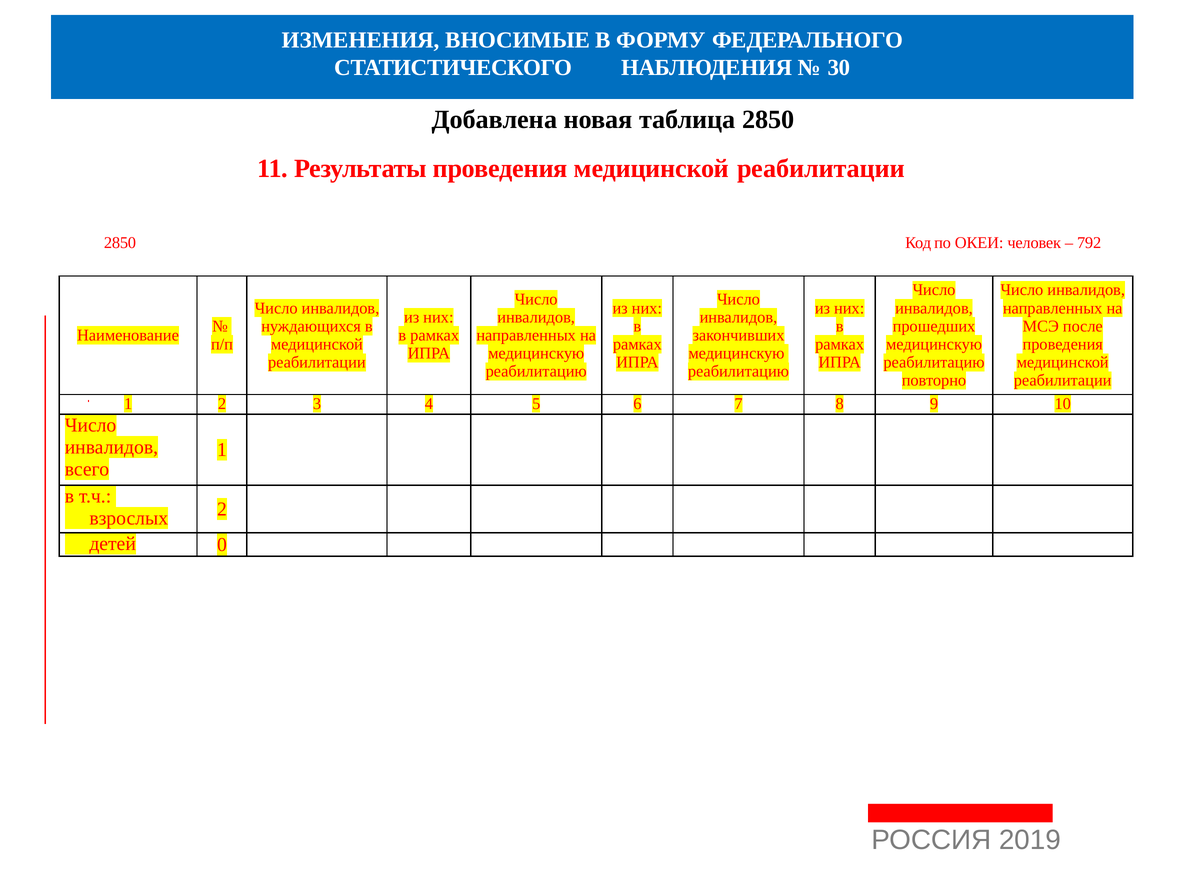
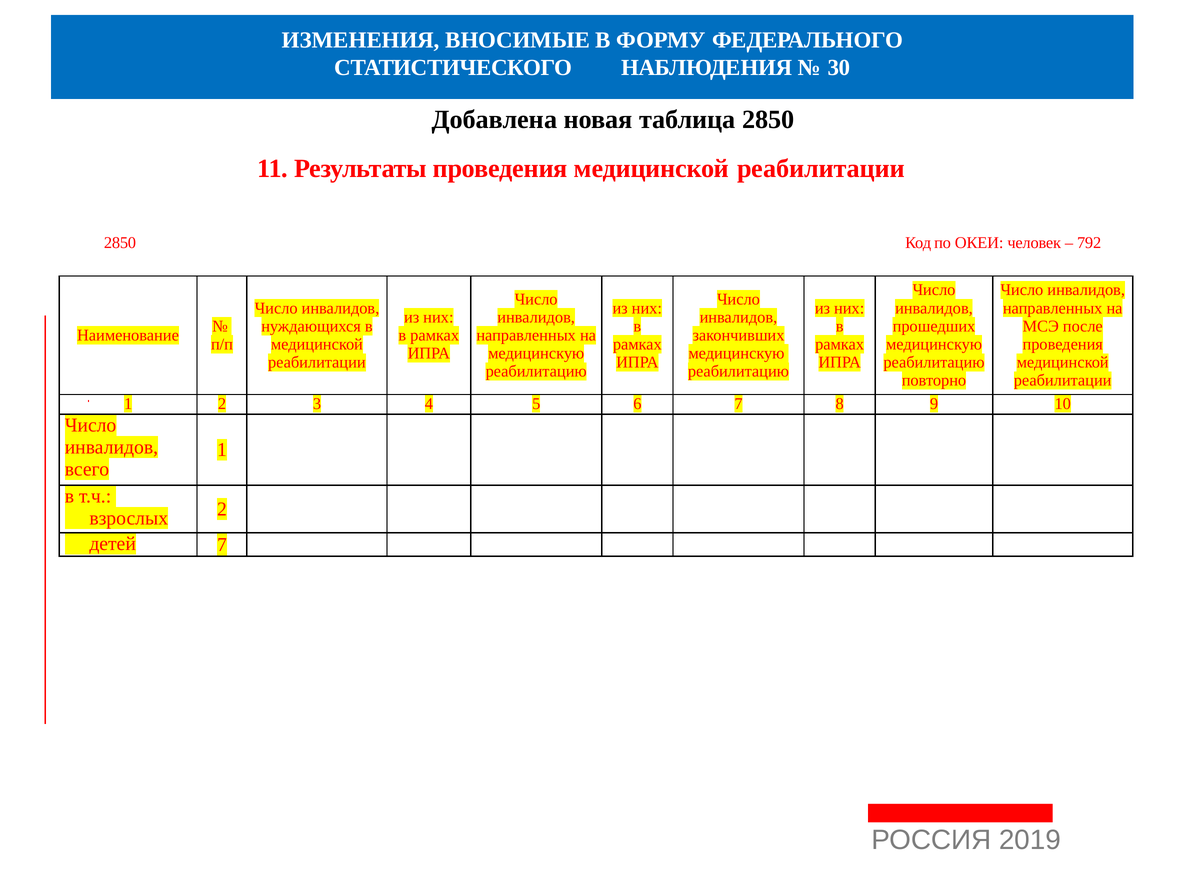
детей 0: 0 -> 7 (222, 544)
